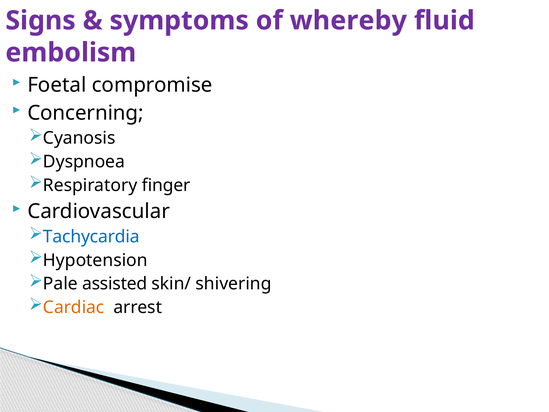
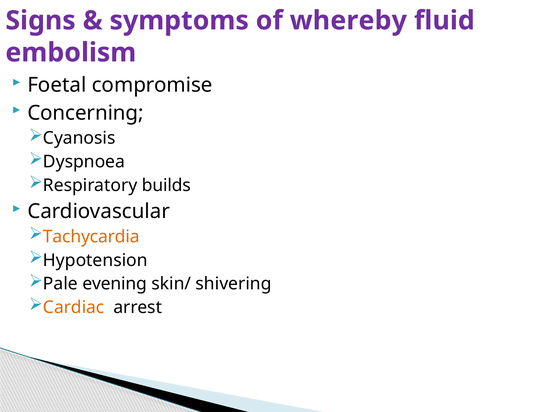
finger: finger -> builds (166, 185)
Tachycardia colour: blue -> orange (91, 237)
assisted: assisted -> evening (115, 284)
